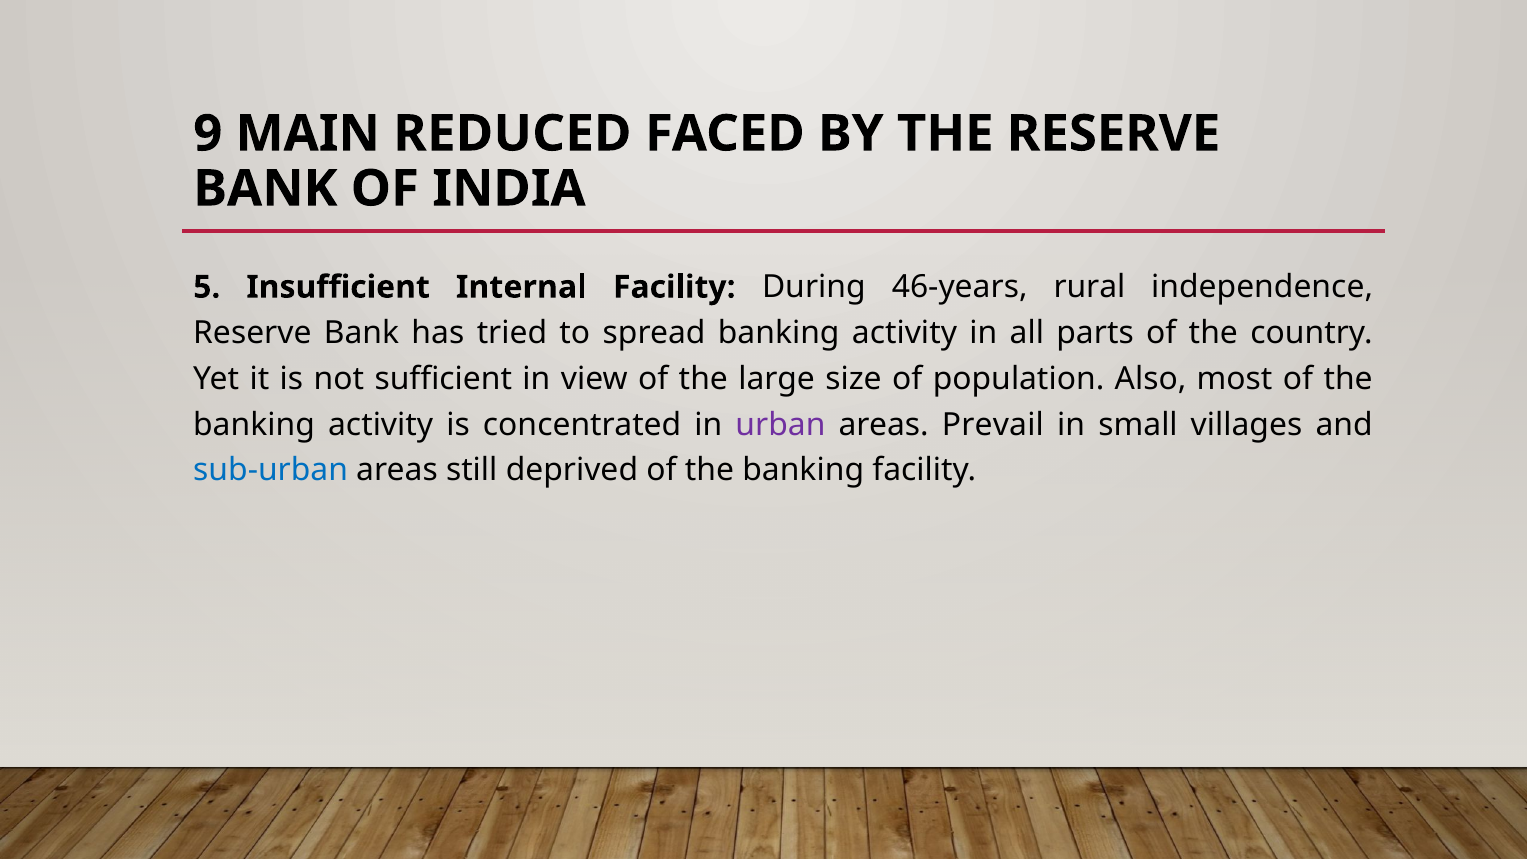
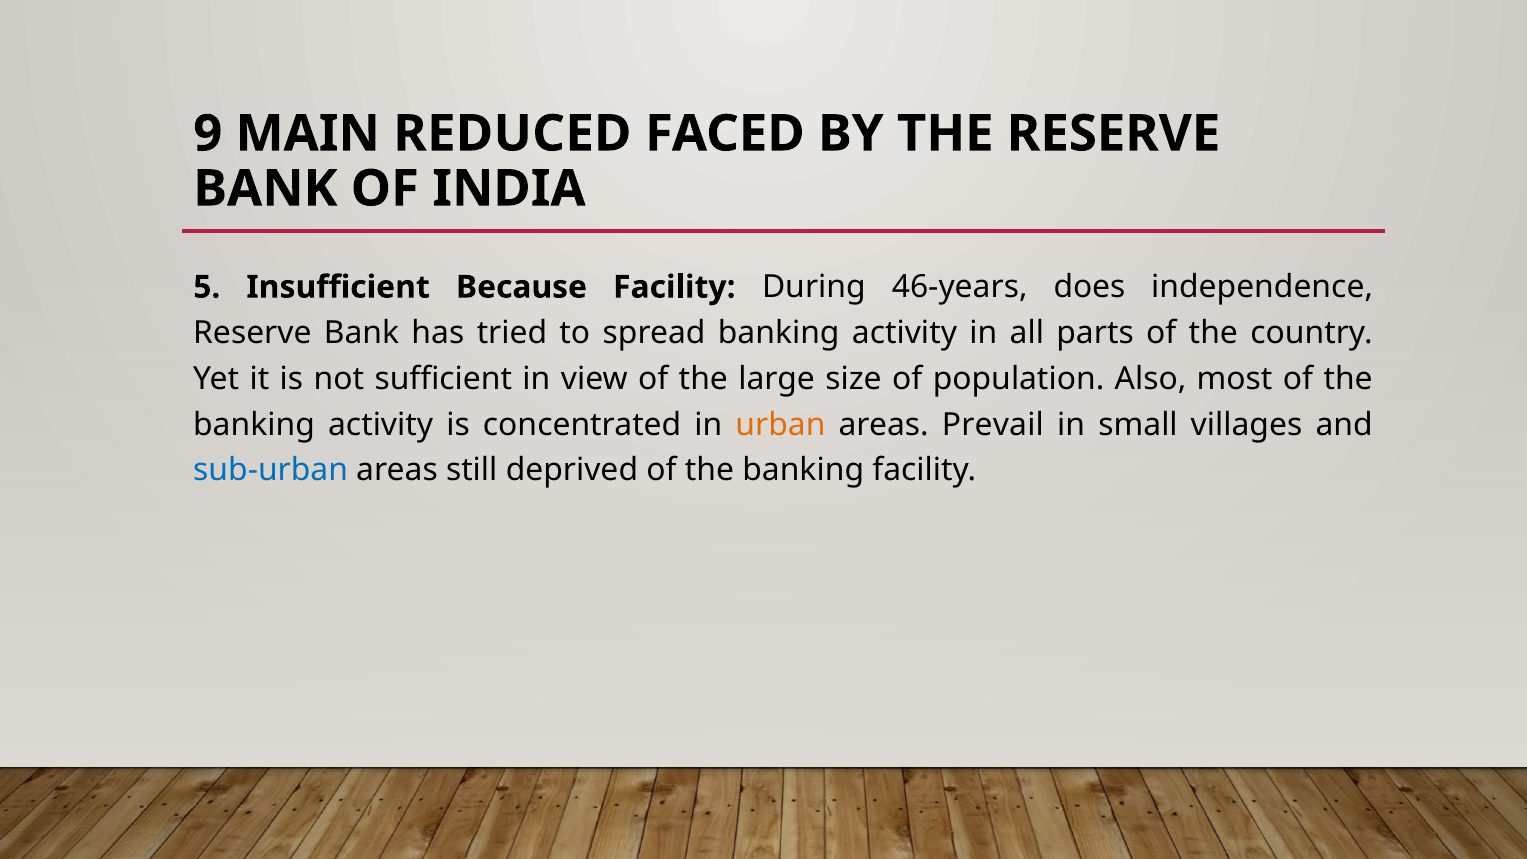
Internal: Internal -> Because (521, 287)
rural: rural -> does (1089, 287)
urban colour: purple -> orange (780, 425)
